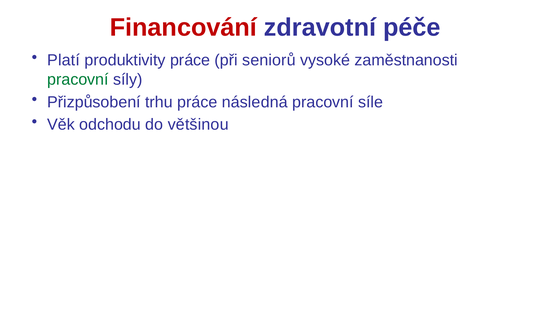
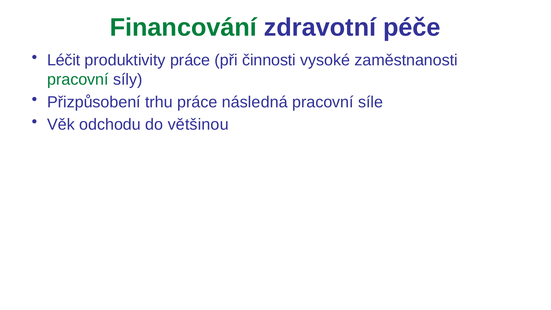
Financování colour: red -> green (183, 28)
Platí: Platí -> Léčit (64, 60)
seniorů: seniorů -> činnosti (269, 60)
